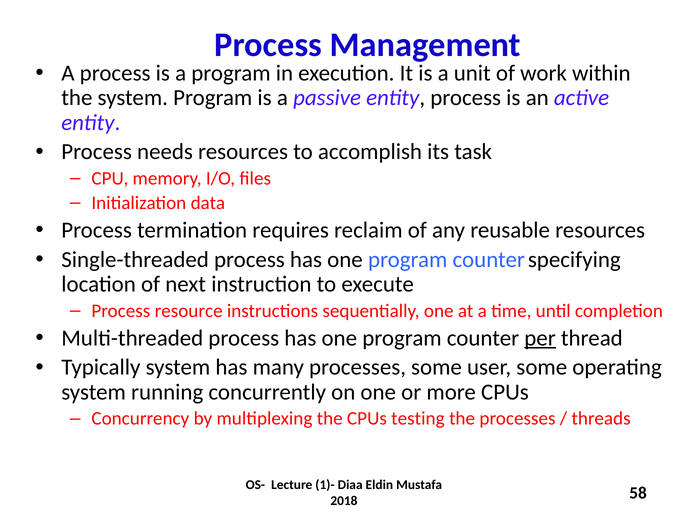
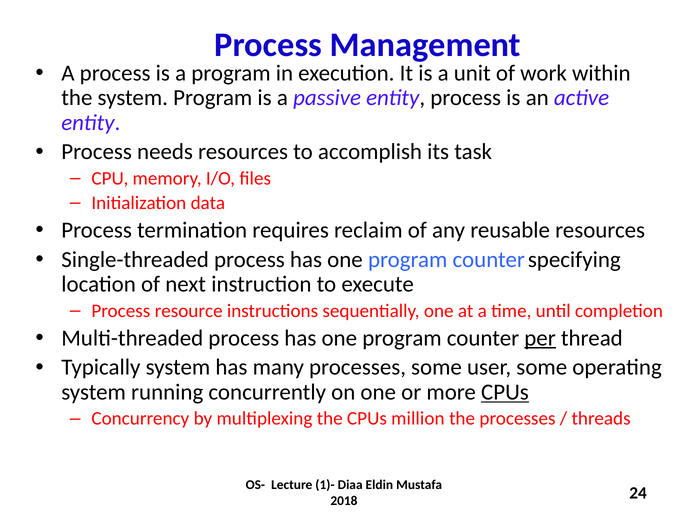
CPUs underline: none -> present (505, 392)
testing: testing -> million (418, 419)
58: 58 -> 24 (638, 493)
